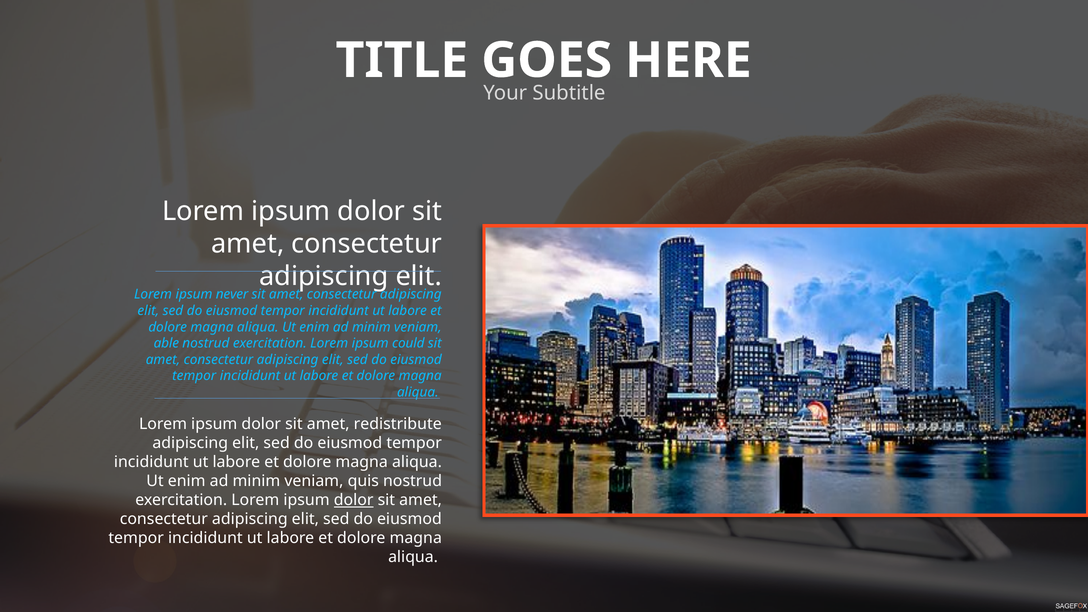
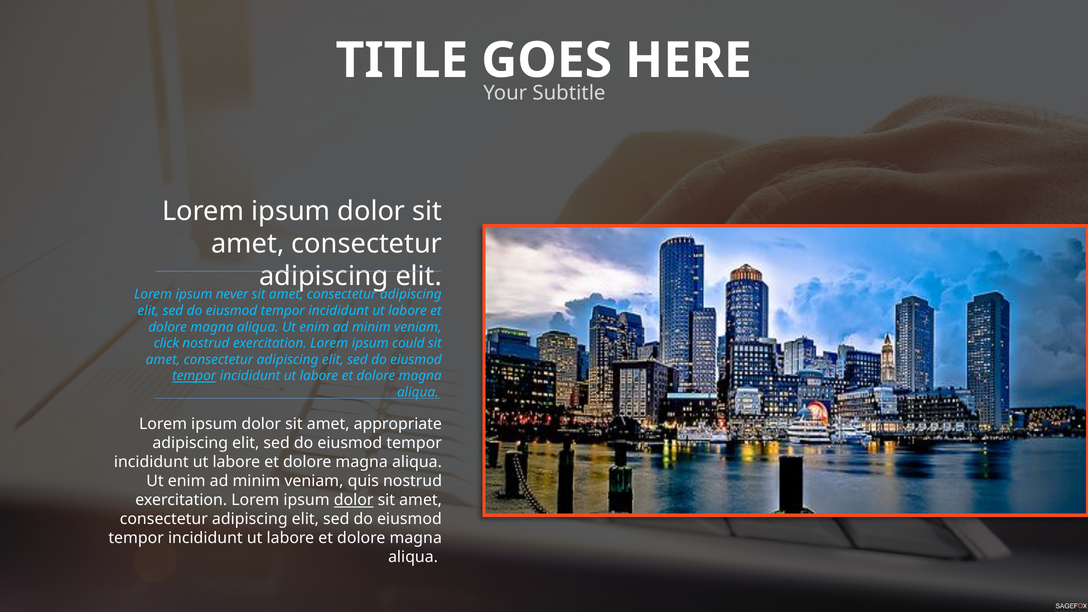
able: able -> click (166, 343)
tempor underline: none -> present (194, 376)
redistribute: redistribute -> appropriate (398, 424)
